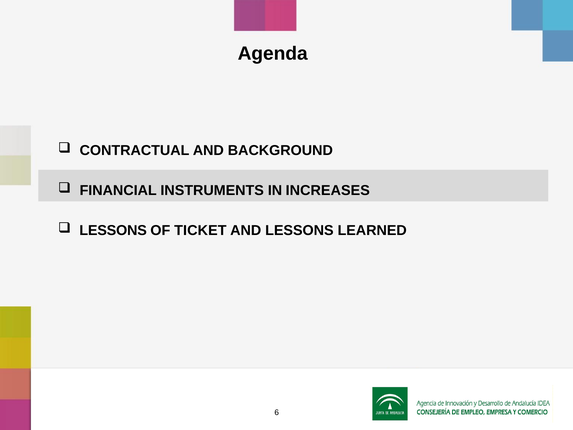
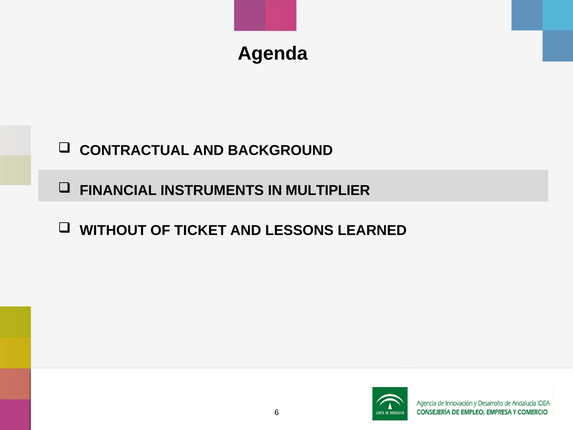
INCREASES: INCREASES -> MULTIPLIER (328, 190)
LESSONS: LESSONS -> WITHOUT (113, 230)
